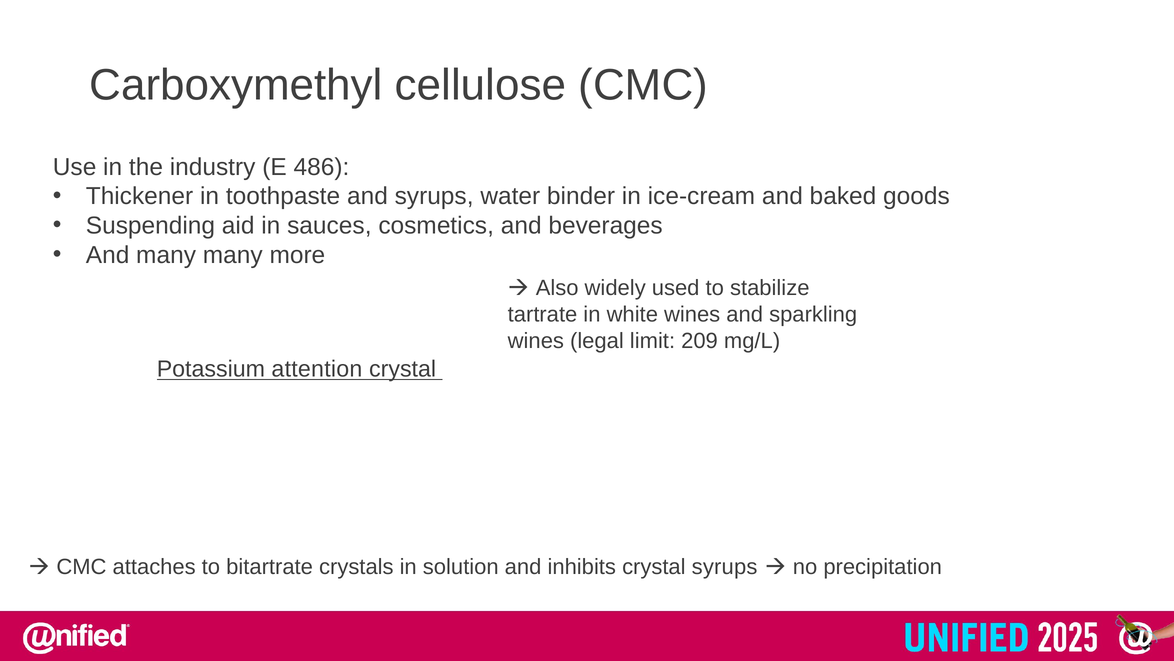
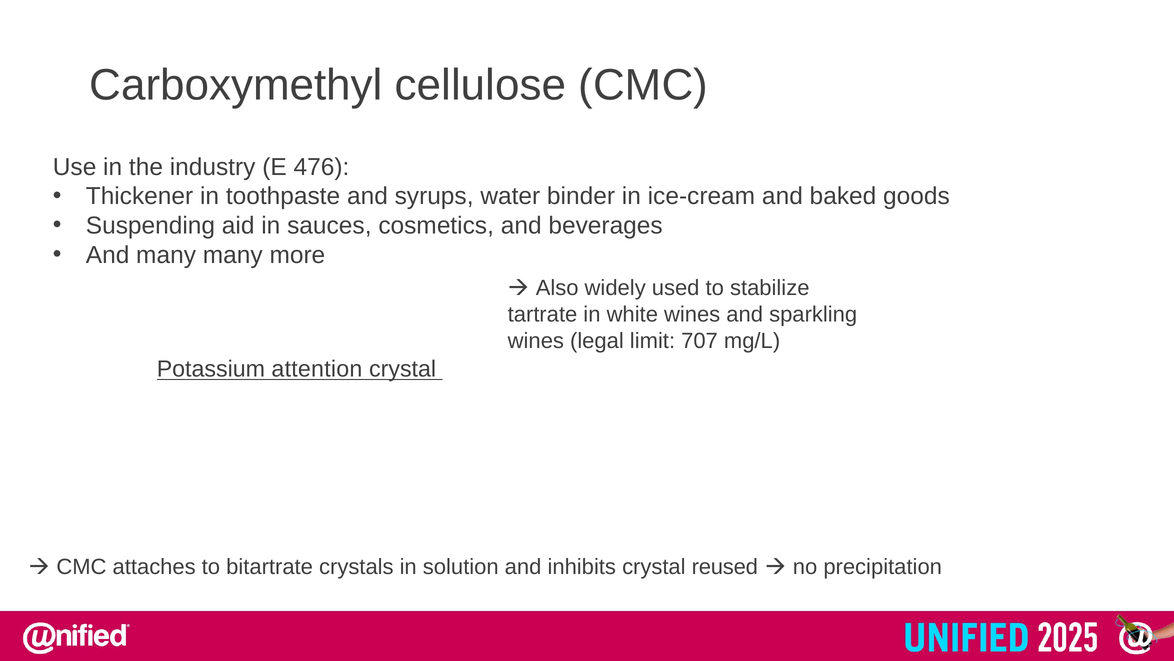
486: 486 -> 476 (321, 167)
209: 209 -> 707 (699, 341)
crystal syrups: syrups -> reused (725, 567)
